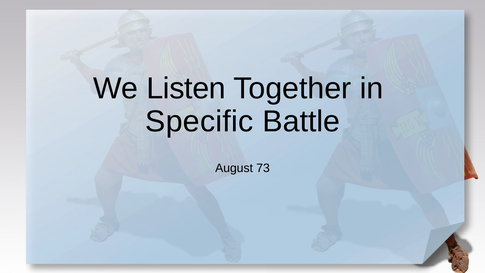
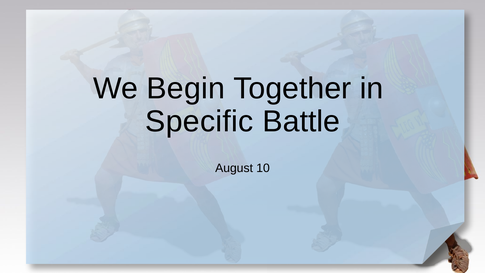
Listen: Listen -> Begin (186, 89)
73: 73 -> 10 (263, 168)
